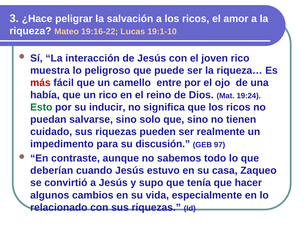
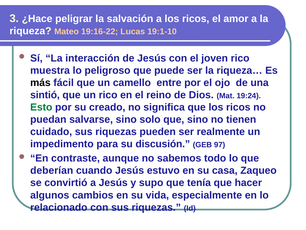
más colour: red -> black (40, 83)
había: había -> sintió (45, 95)
inducir: inducir -> creado (107, 107)
